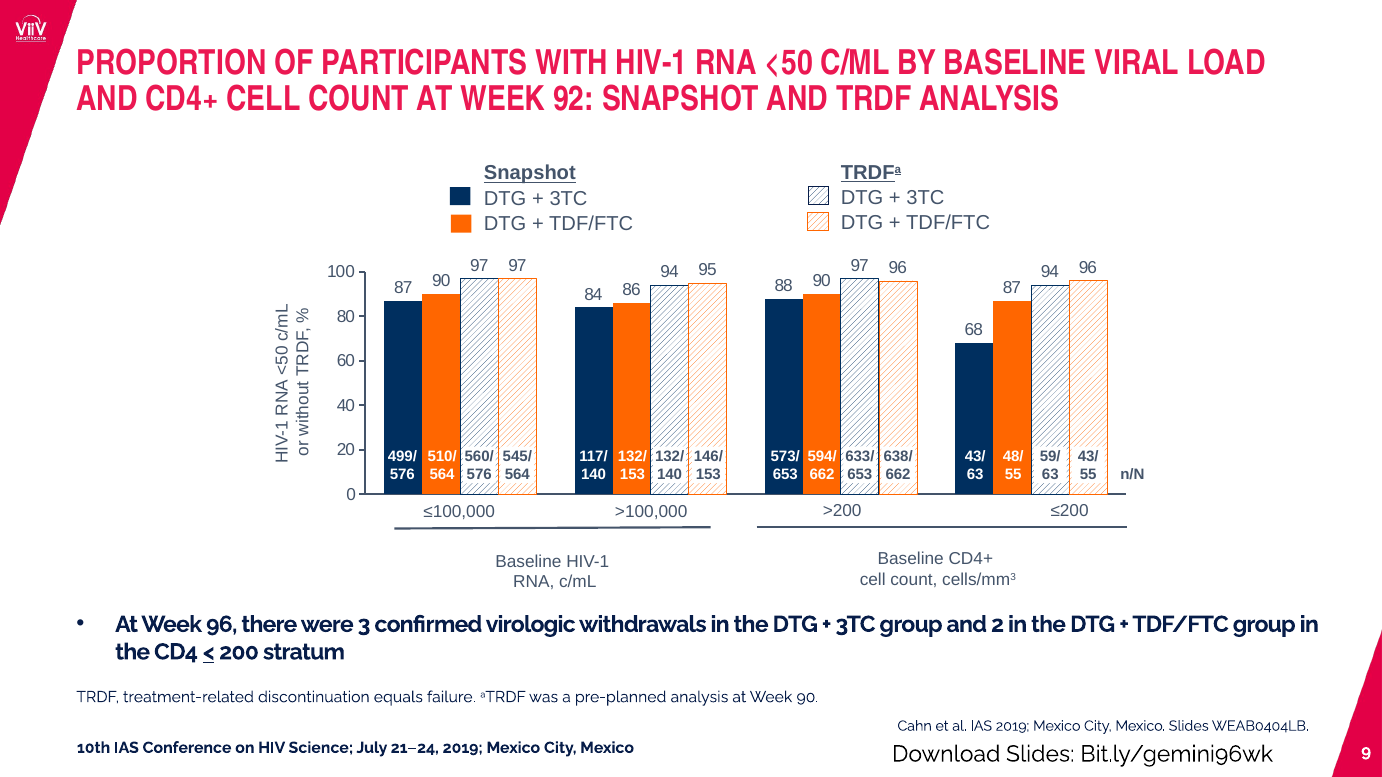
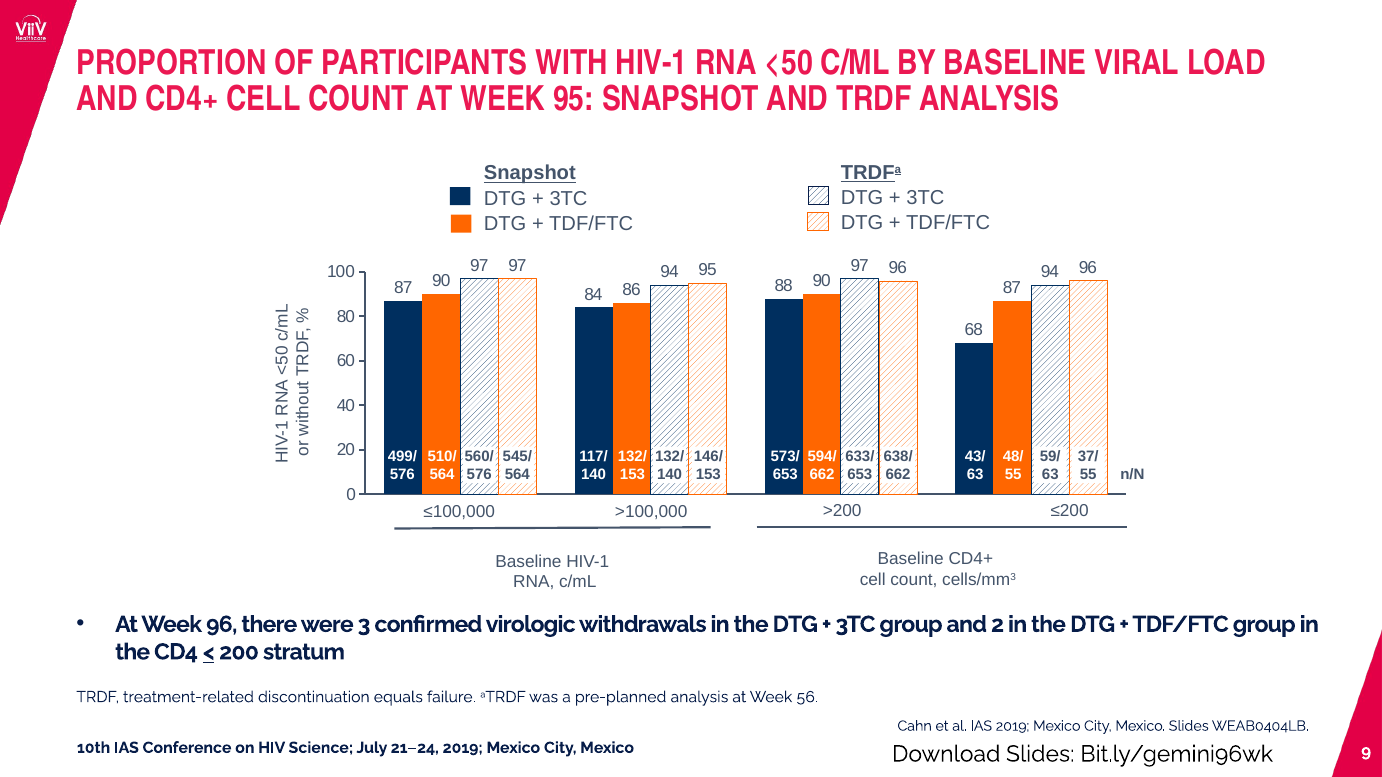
WEEK 92: 92 -> 95 (574, 99)
43/: 43/ -> 37/ (1088, 457)
Week 90: 90 -> 56 (807, 697)
